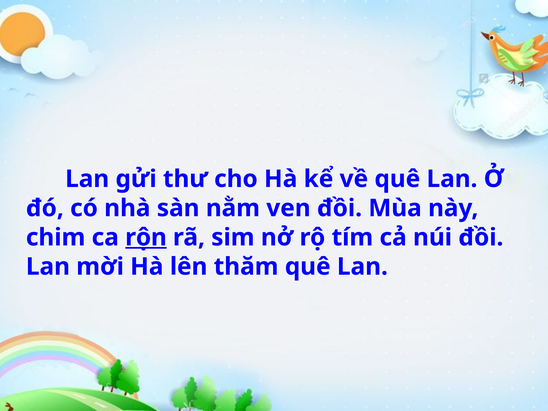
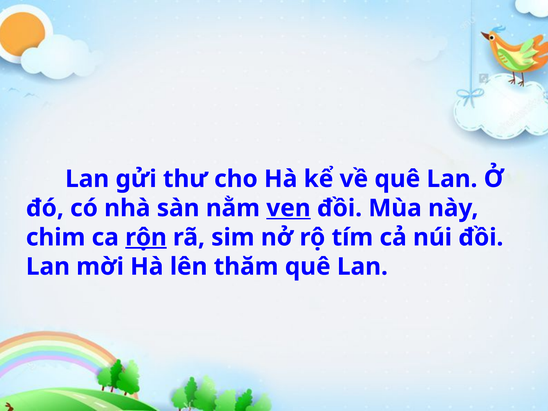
ven underline: none -> present (288, 208)
